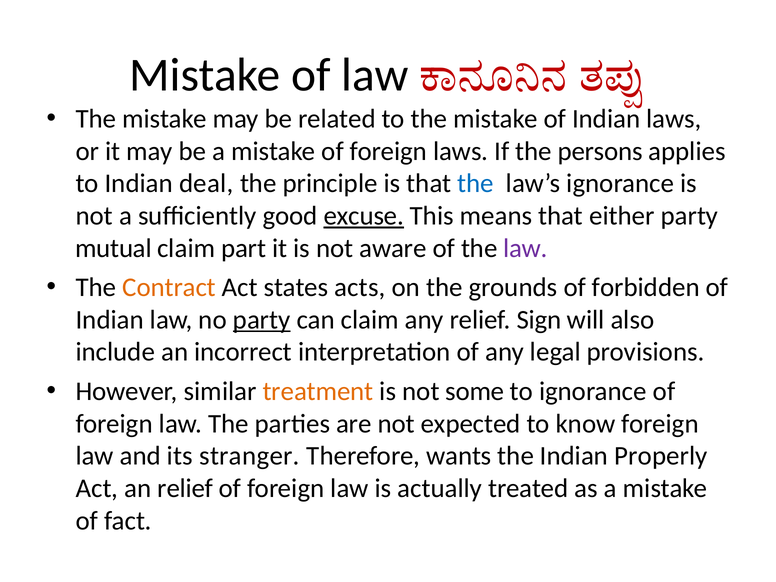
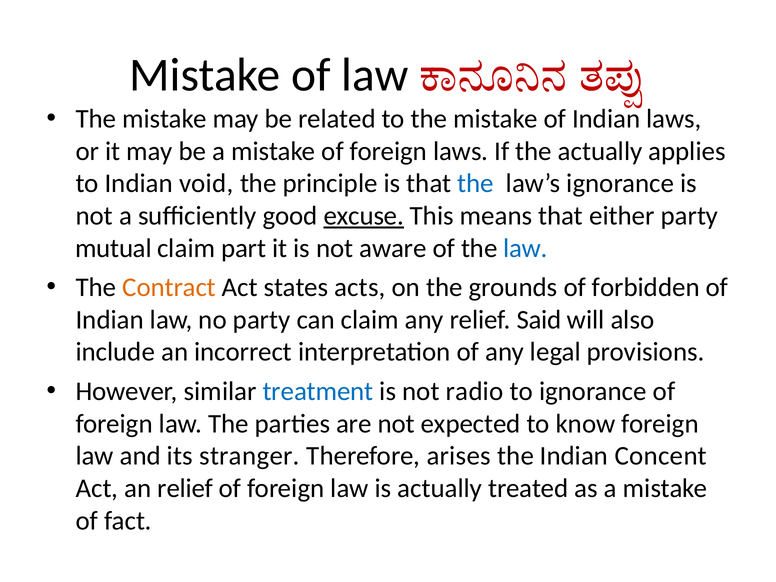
the persons: persons -> actually (600, 151)
deal: deal -> void (206, 184)
law colour: purple -> blue (525, 248)
party underline: present -> none (262, 320)
Sign: Sign -> Said (539, 320)
treatment colour: orange -> blue (318, 391)
some: some -> radio (475, 391)
wants: wants -> arises (459, 456)
Properly: Properly -> Concent (661, 456)
